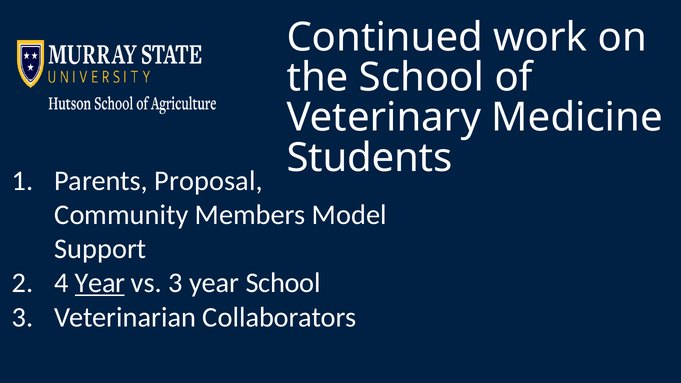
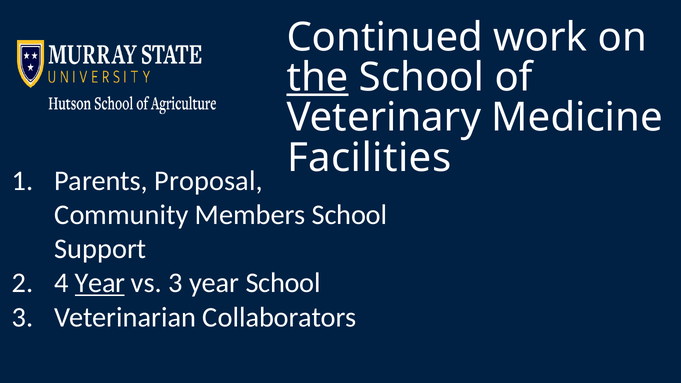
the underline: none -> present (318, 78)
Students: Students -> Facilities (369, 158)
Members Model: Model -> School (349, 215)
